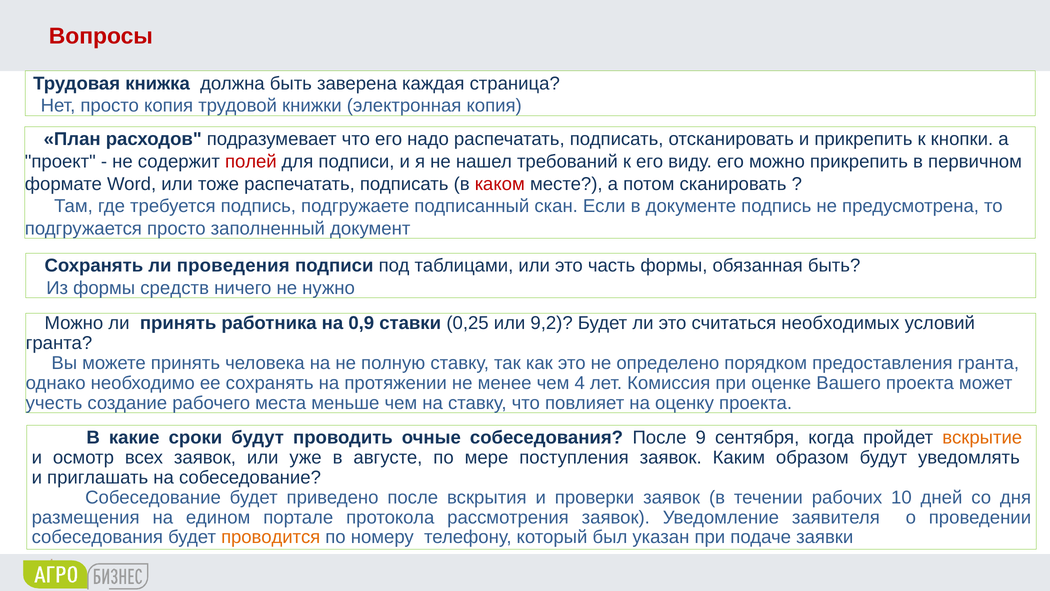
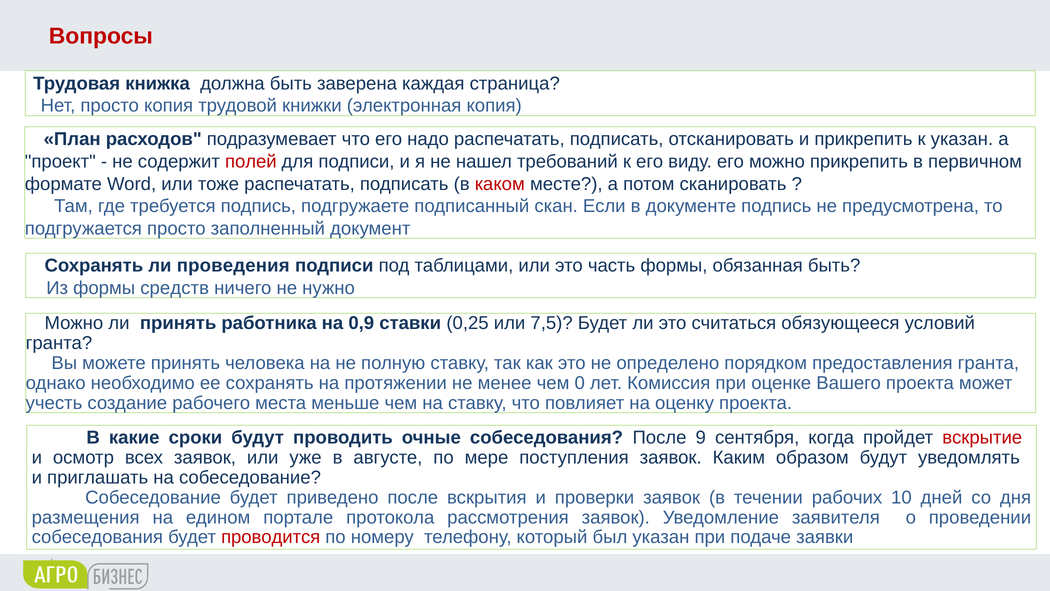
к кнопки: кнопки -> указан (962, 139)
9,2: 9,2 -> 7,5 (552, 323)
необходимых: необходимых -> обязующееся (840, 323)
4: 4 -> 0 (580, 383)
вскрытие colour: orange -> red (982, 438)
проводится colour: orange -> red (271, 537)
